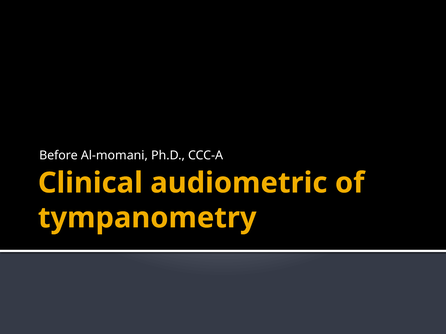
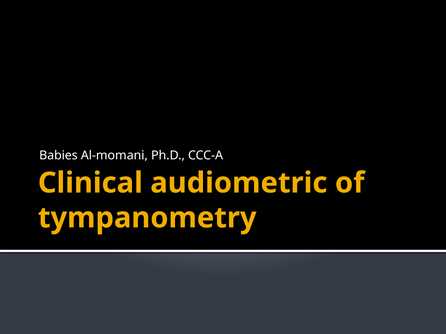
Before: Before -> Babies (58, 156)
